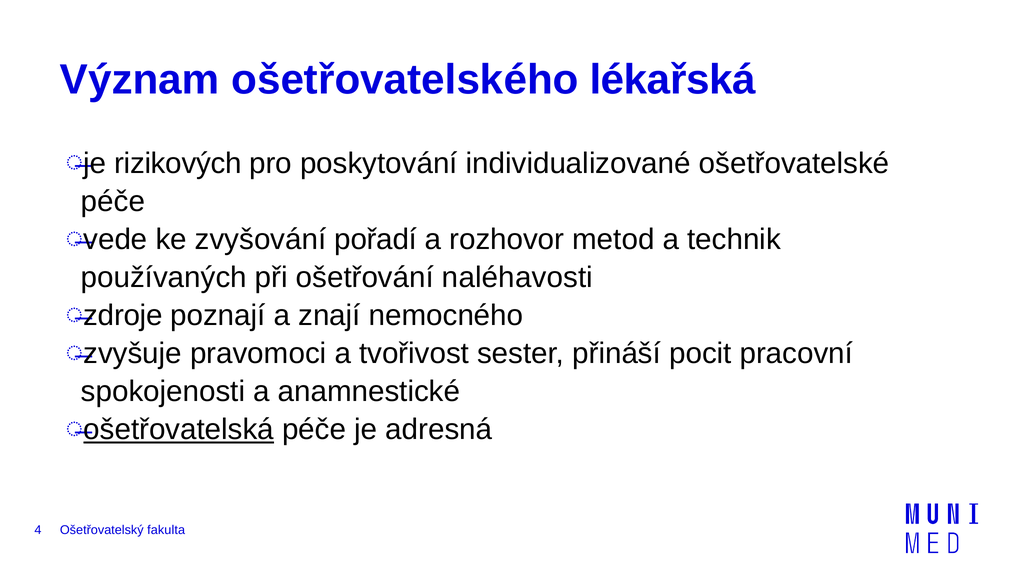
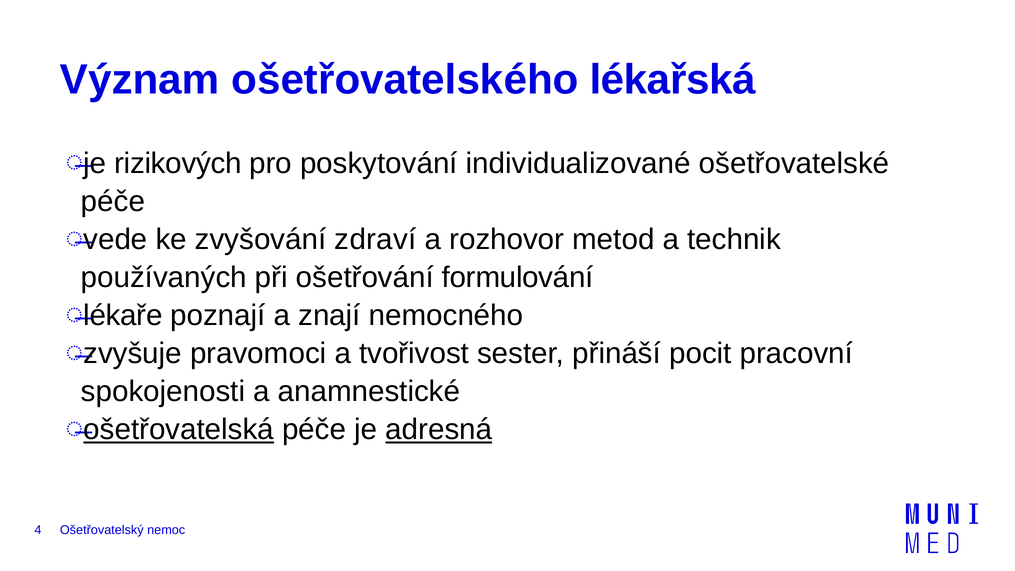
pořadí: pořadí -> zdraví (375, 239)
naléhavosti: naléhavosti -> formulování (518, 277)
zdroje: zdroje -> lékaře (123, 315)
adresná underline: none -> present (439, 430)
fakulta: fakulta -> nemoc (166, 530)
